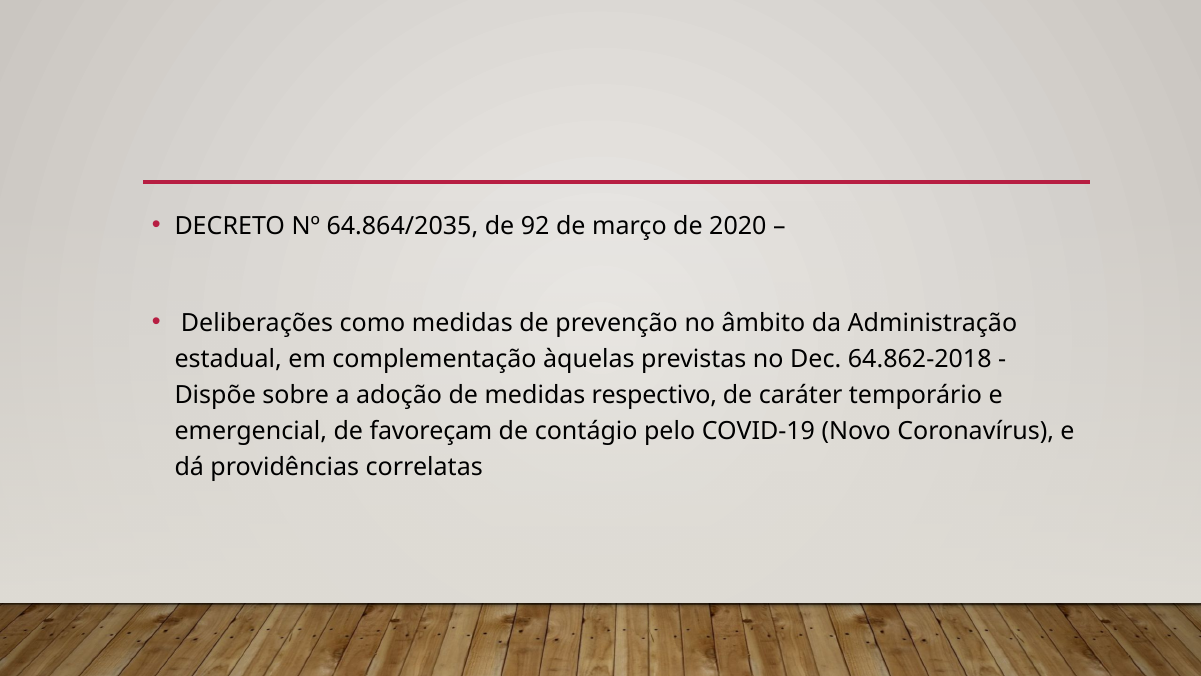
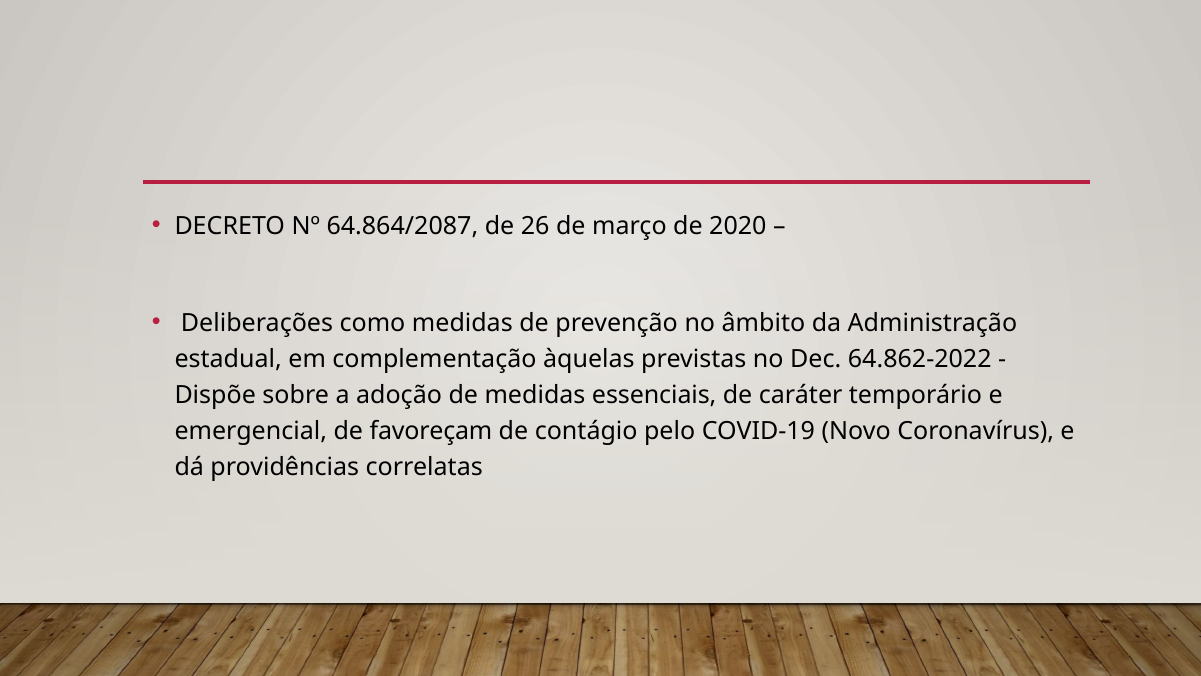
64.864/2035: 64.864/2035 -> 64.864/2087 (402, 226)
92: 92 -> 26 (535, 226)
64.862-2018: 64.862-2018 -> 64.862-2022 (920, 359)
respectivo: respectivo -> essenciais (654, 395)
